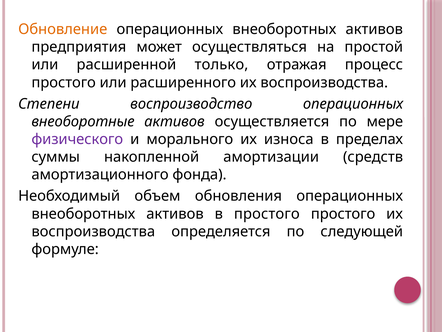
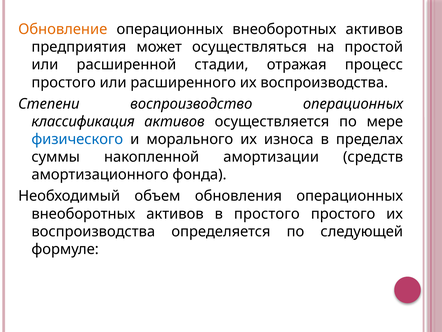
только: только -> стадии (221, 65)
внеоборотные: внеоборотные -> классификация (83, 121)
физического colour: purple -> blue (77, 139)
